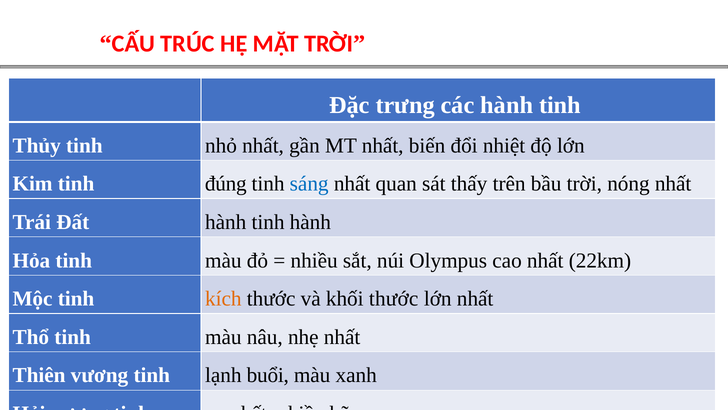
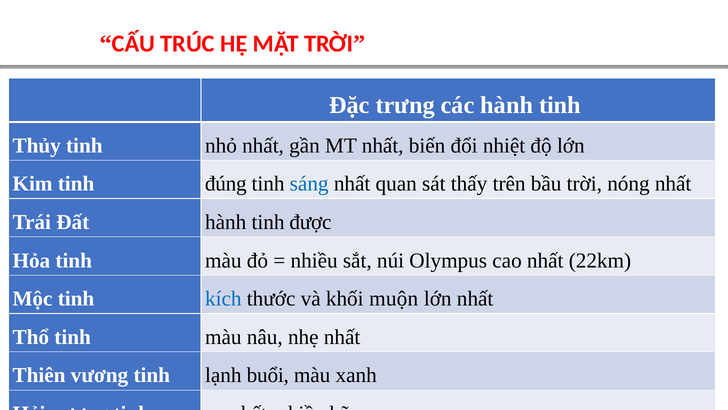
tinh hành: hành -> được (310, 222)
kích colour: orange -> blue (223, 298)
khối thước: thước -> muộn (394, 298)
